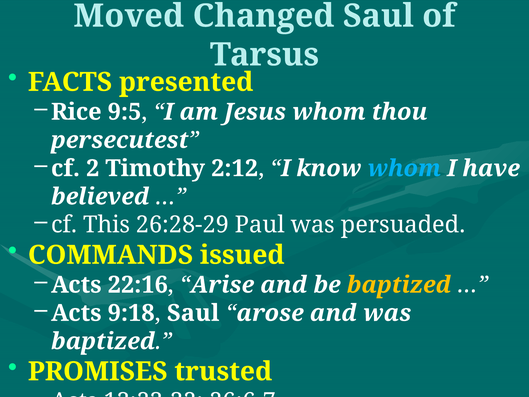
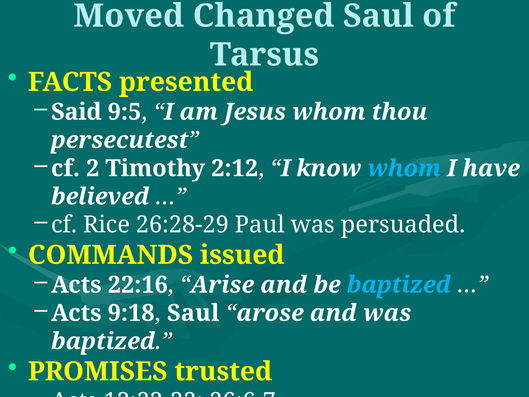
Rice: Rice -> Said (76, 112)
This: This -> Rice (107, 225)
baptized colour: yellow -> light blue (399, 285)
